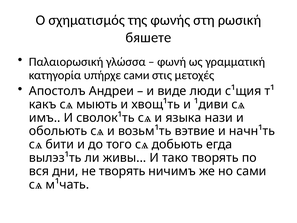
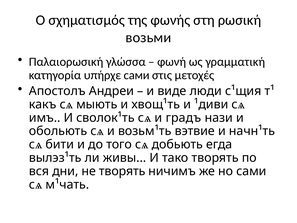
бяшете: бяшете -> возьми (148, 37)
языка: языка -> градъ (183, 118)
